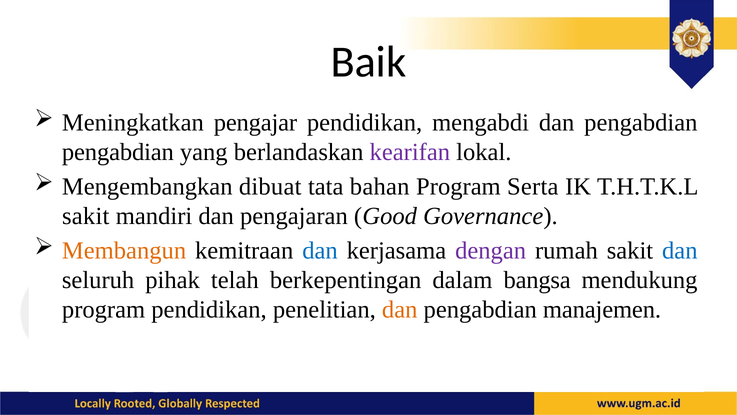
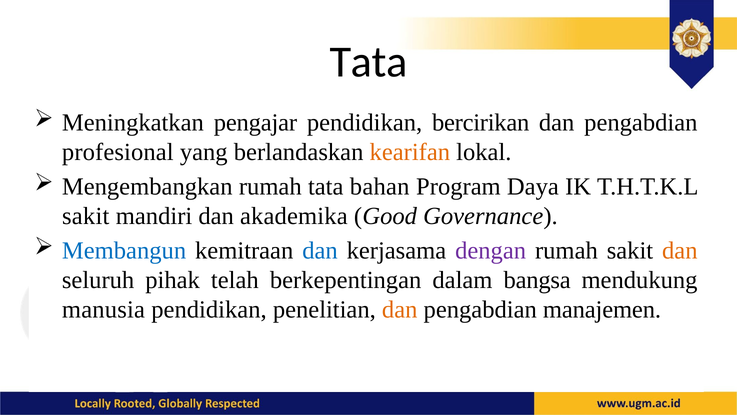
Baik: Baik -> Tata (369, 62)
mengabdi: mengabdi -> bercirikan (481, 122)
pengabdian: pengabdian -> profesional (118, 152)
kearifan colour: purple -> orange (410, 152)
Mengembangkan dibuat: dibuat -> rumah (270, 186)
Serta: Serta -> Daya (533, 186)
pengajaran: pengajaran -> akademika (294, 216)
Membangun colour: orange -> blue (124, 250)
dan colour: blue -> orange (680, 250)
program: program -> manusia (103, 309)
